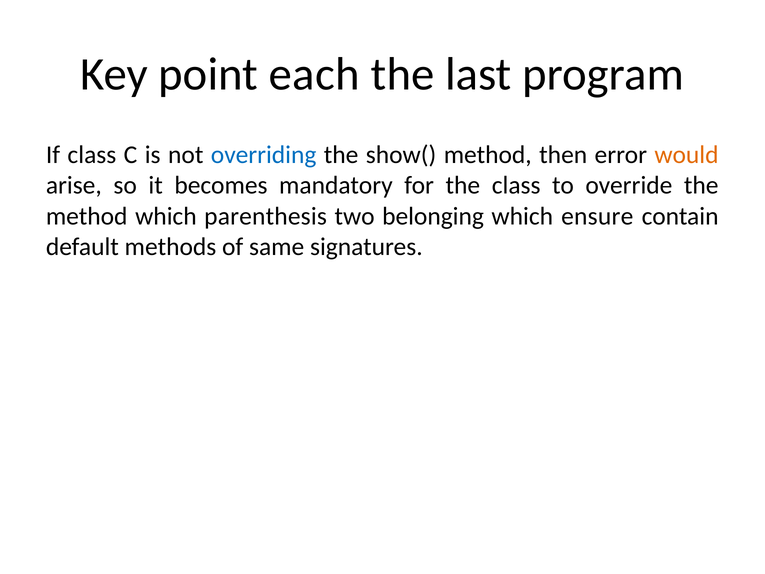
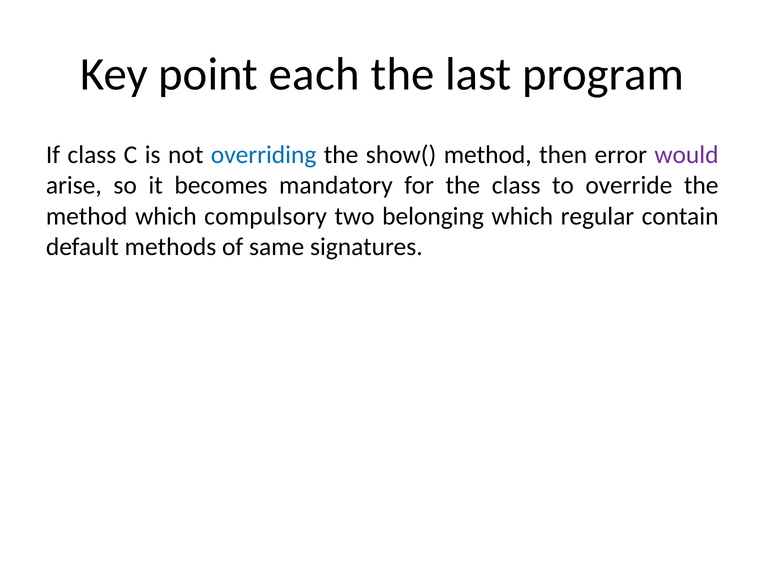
would colour: orange -> purple (686, 155)
parenthesis: parenthesis -> compulsory (266, 216)
ensure: ensure -> regular (597, 216)
